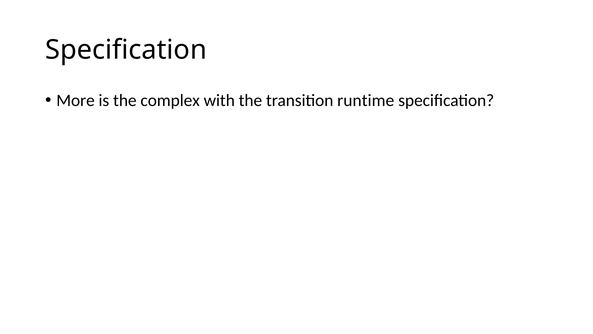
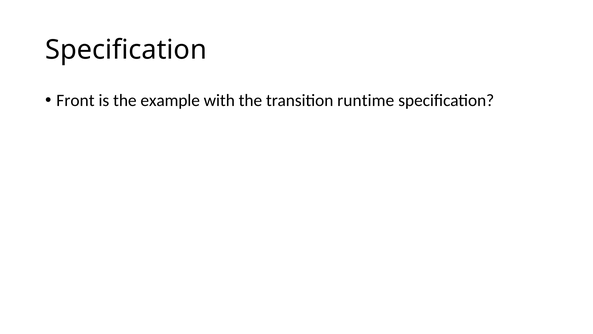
More: More -> Front (75, 100)
complex: complex -> example (170, 100)
